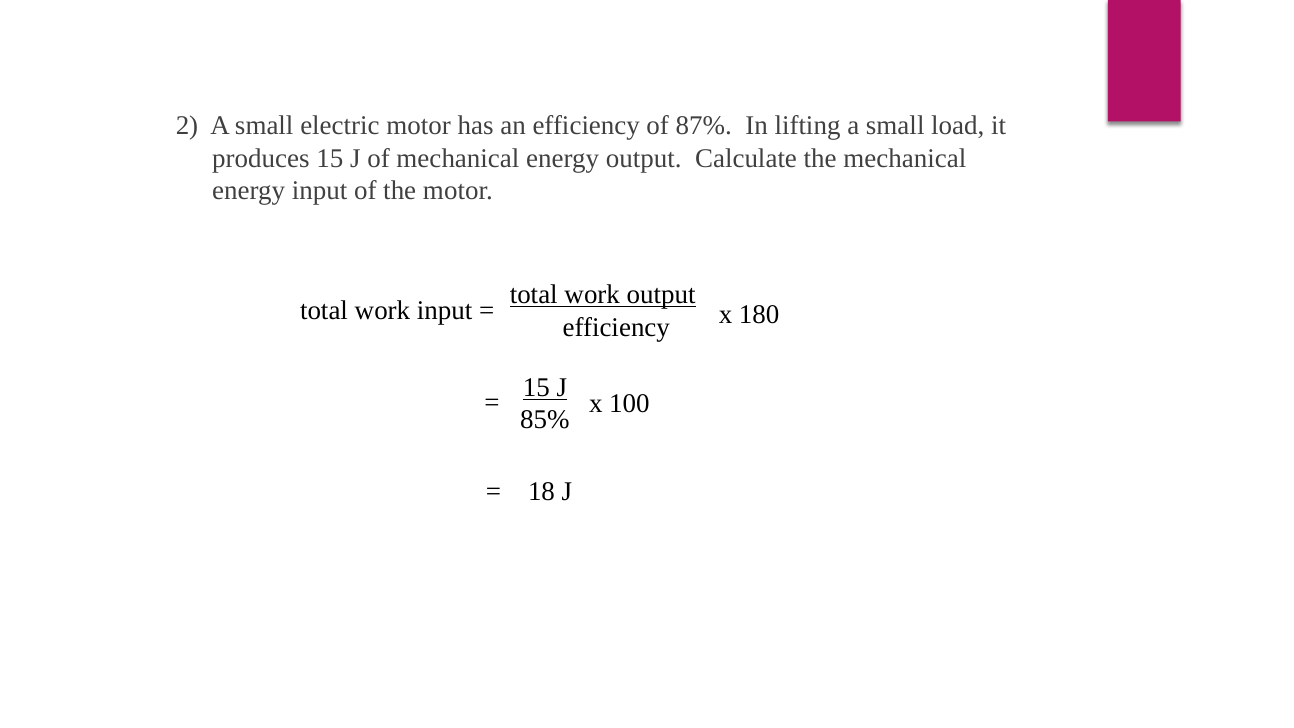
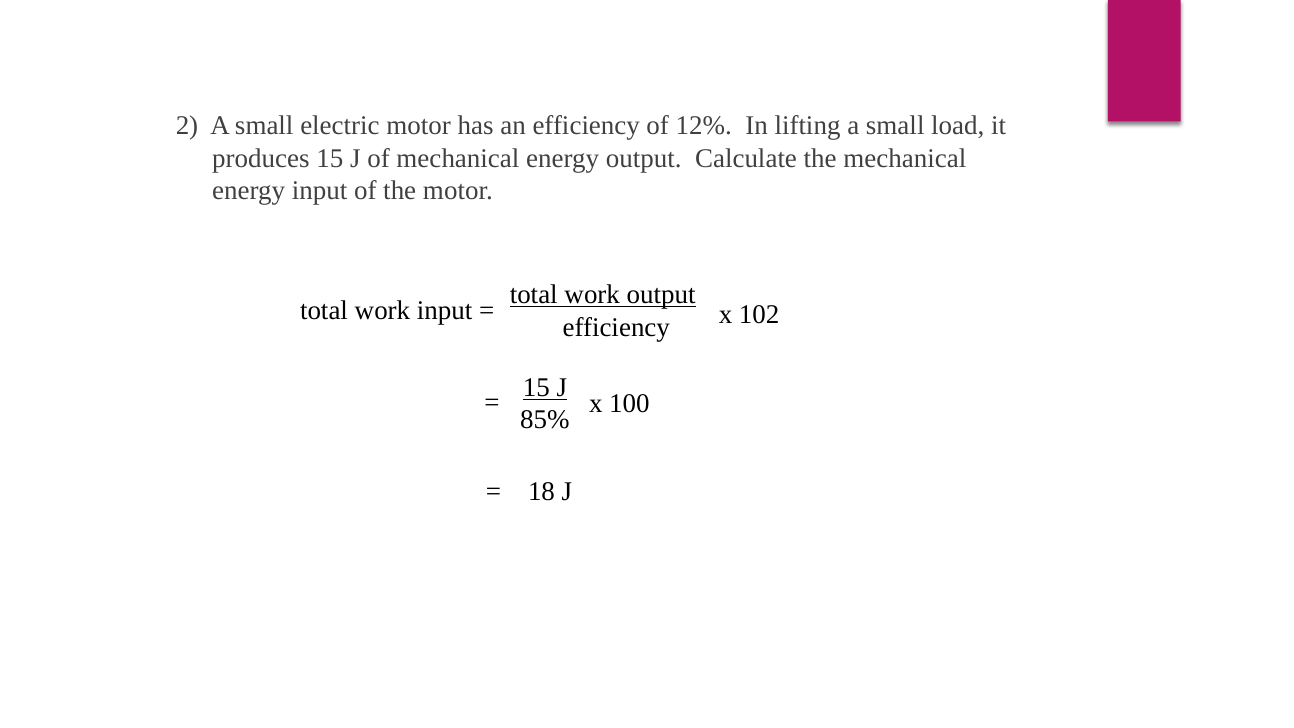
87%: 87% -> 12% (704, 126)
180: 180 -> 102 (759, 315)
